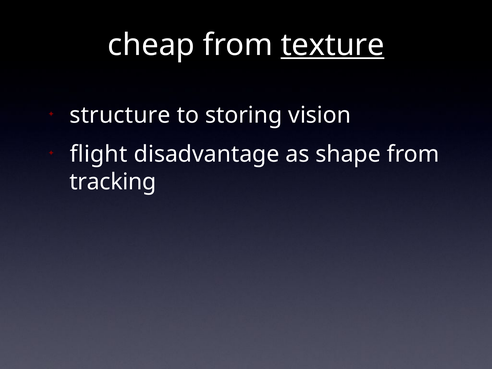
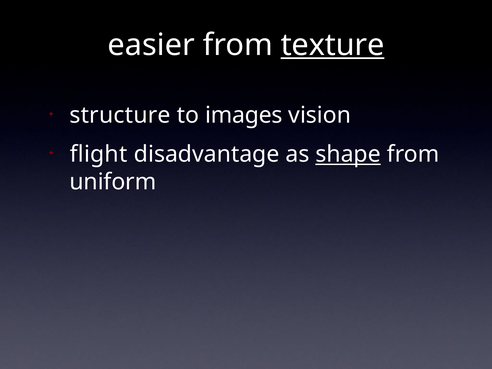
cheap: cheap -> easier (151, 45)
storing: storing -> images (244, 115)
shape underline: none -> present (348, 154)
tracking: tracking -> uniform (113, 182)
